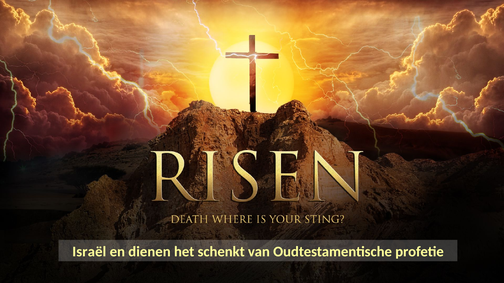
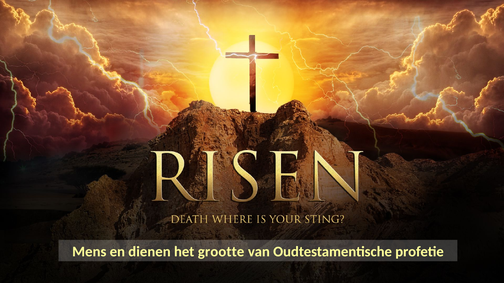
Israël: Israël -> Mens (89, 252)
schenkt: schenkt -> grootte (221, 252)
